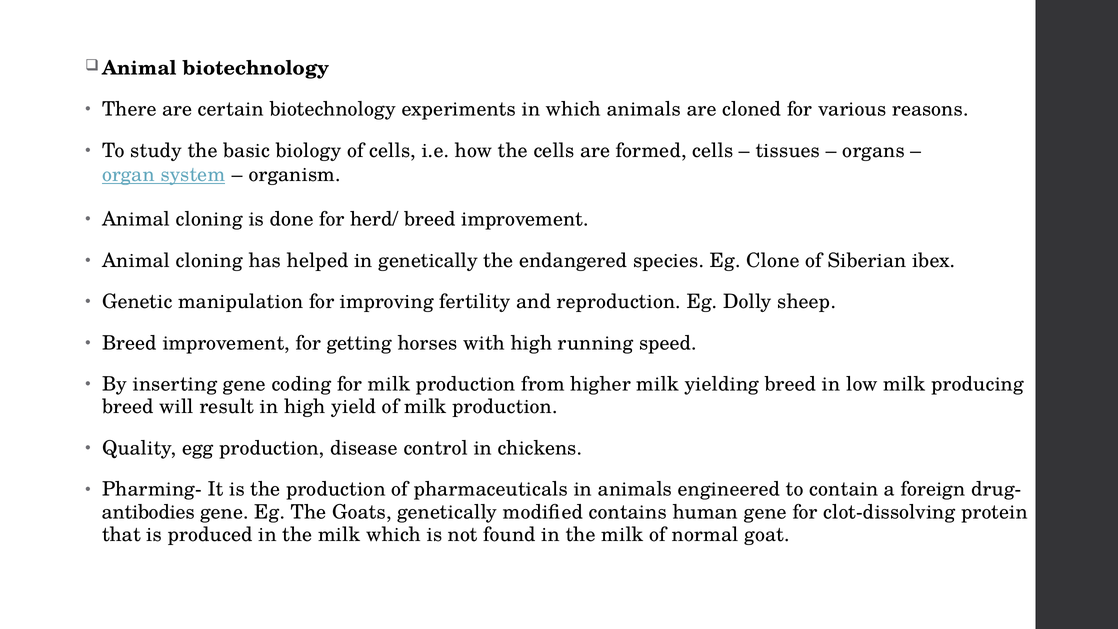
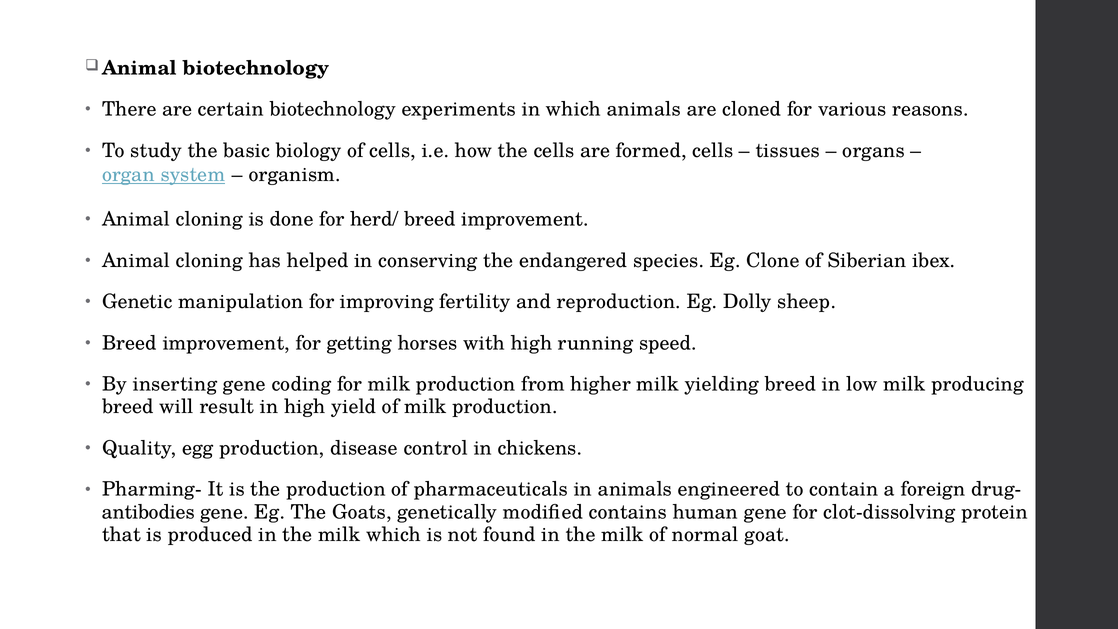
in genetically: genetically -> conserving (428, 261)
